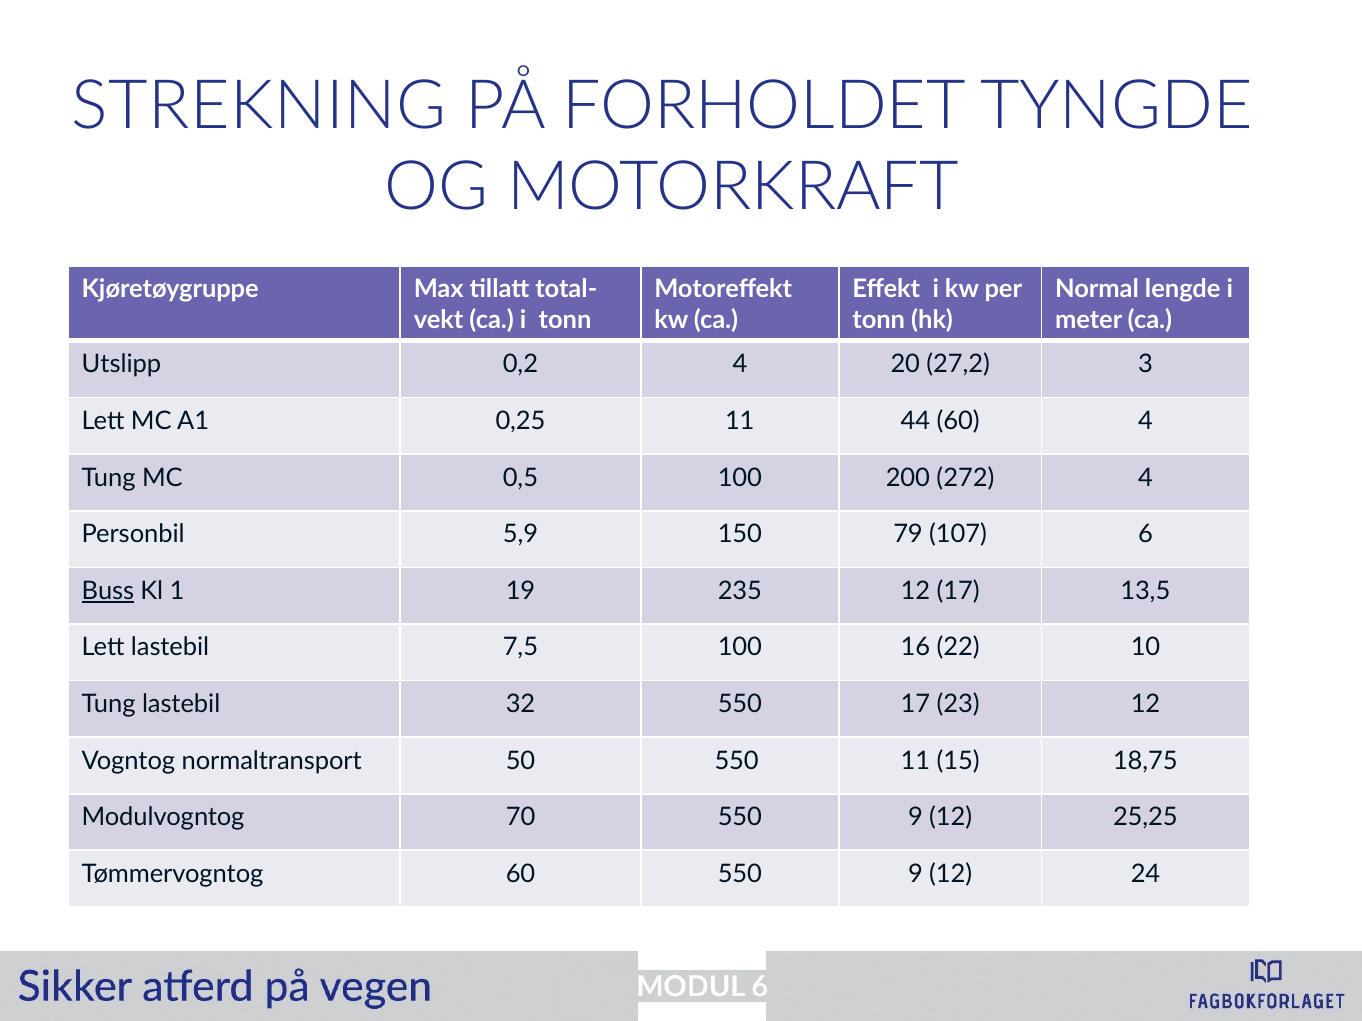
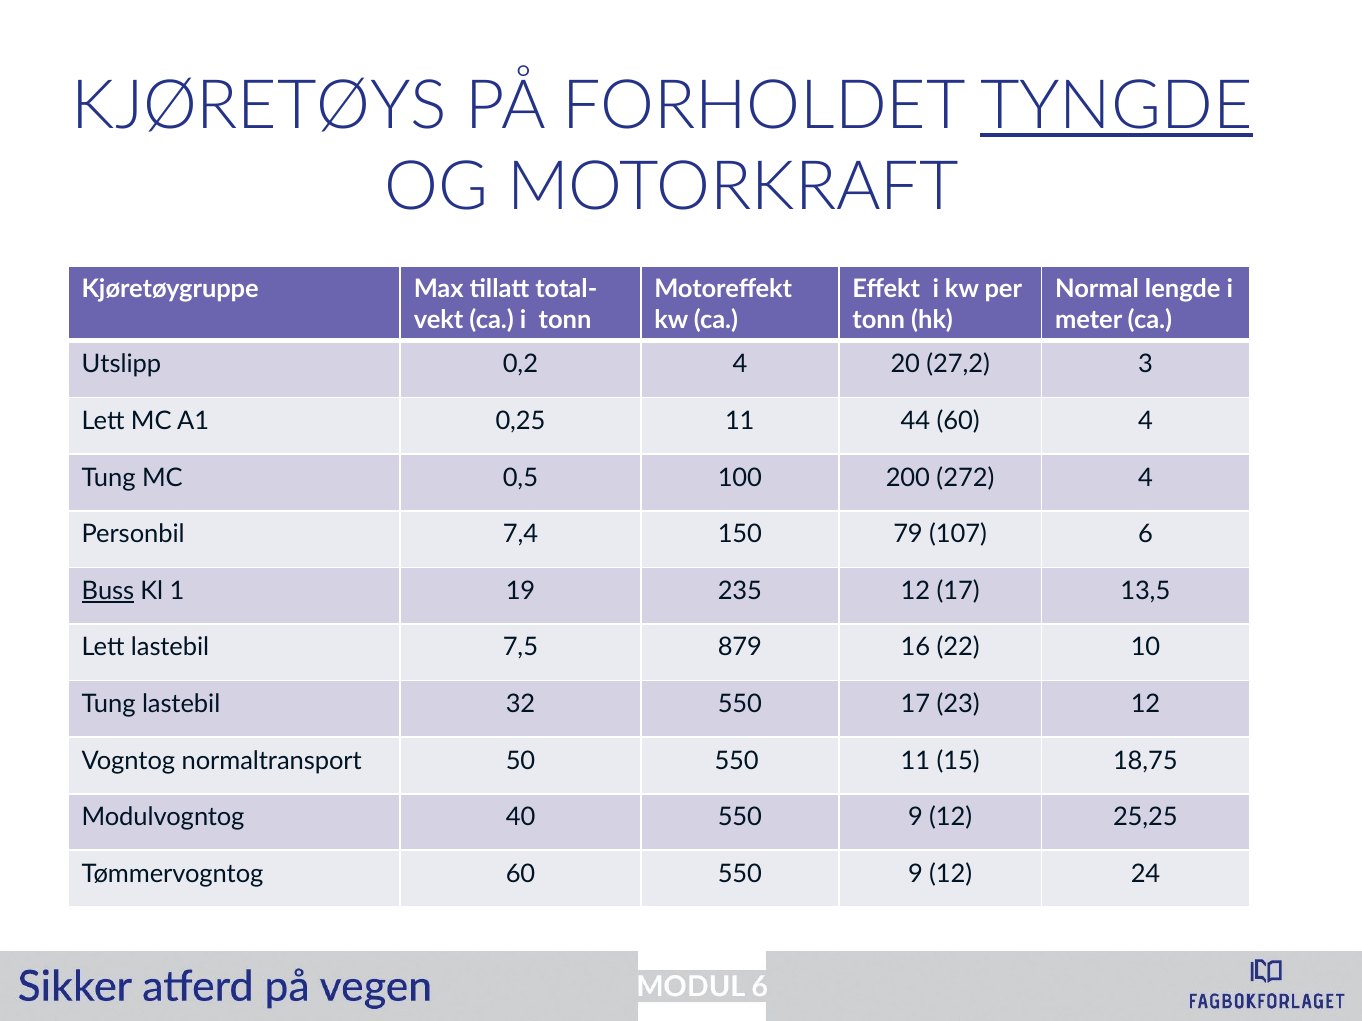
STREKNING: STREKNING -> KJØRETØYS (259, 106)
TYNGDE underline: none -> present (1116, 106)
5,9: 5,9 -> 7,4 (521, 535)
7,5 100: 100 -> 879 (740, 648)
70: 70 -> 40 (521, 818)
